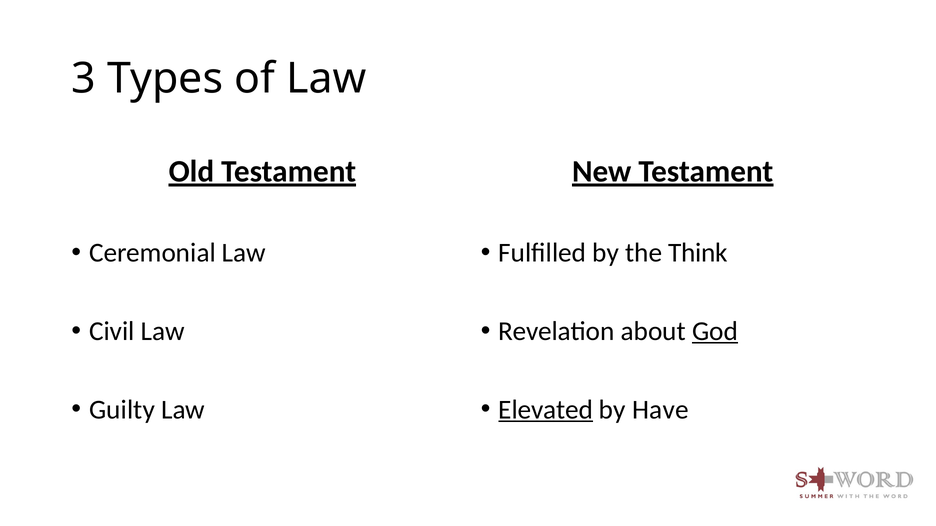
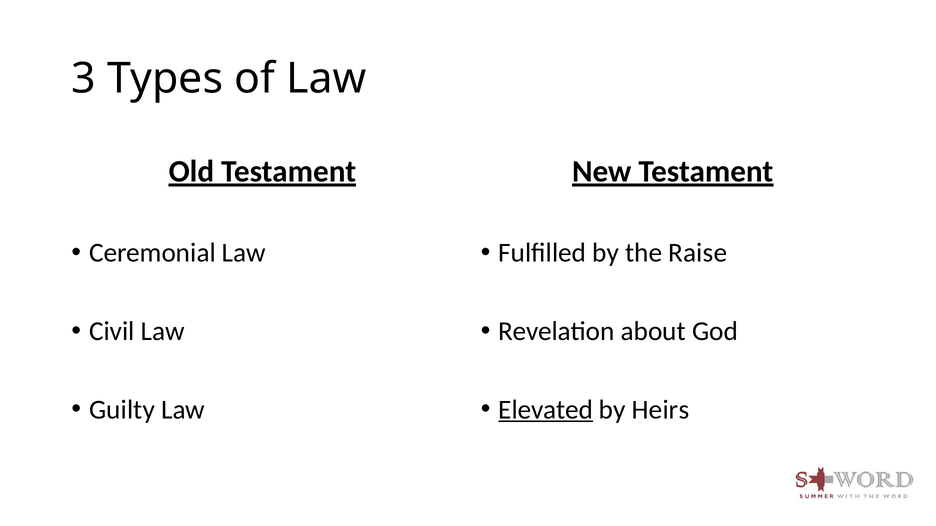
Think: Think -> Raise (698, 253)
God underline: present -> none (715, 331)
Have: Have -> Heirs (660, 410)
